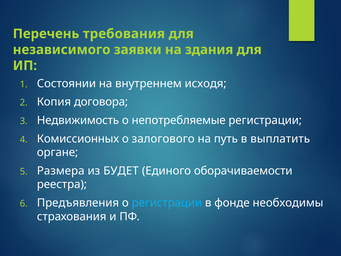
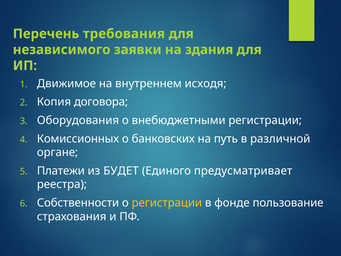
Состоянии: Состоянии -> Движимое (66, 83)
Недвижимость: Недвижимость -> Оборудования (78, 120)
непотребляемые: непотребляемые -> внебюджетными (179, 120)
залогового: залогового -> банковских (163, 139)
выплатить: выплатить -> различной (280, 139)
Размера: Размера -> Платежи (61, 171)
оборачиваемости: оборачиваемости -> предусматривает (243, 171)
Предъявления: Предъявления -> Собственности (78, 203)
регистрации colour: light blue -> yellow (167, 203)
необходимы: необходимы -> пользование (288, 203)
